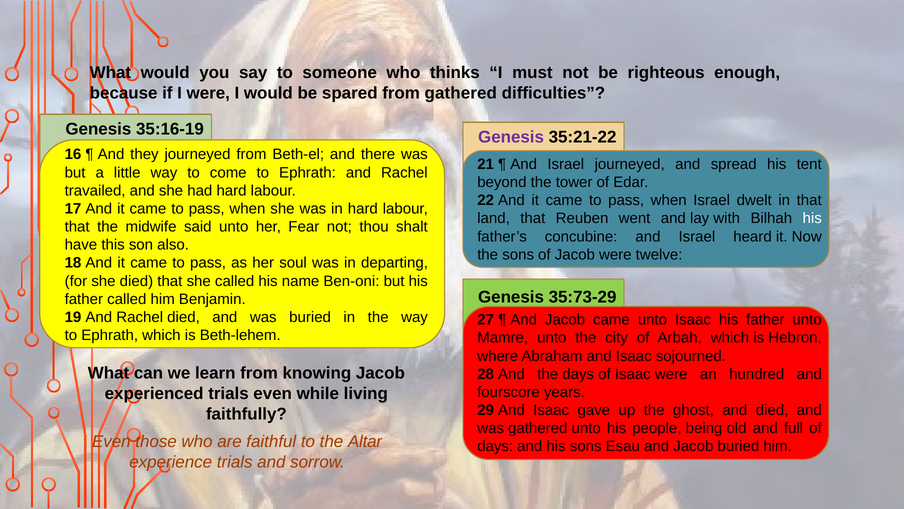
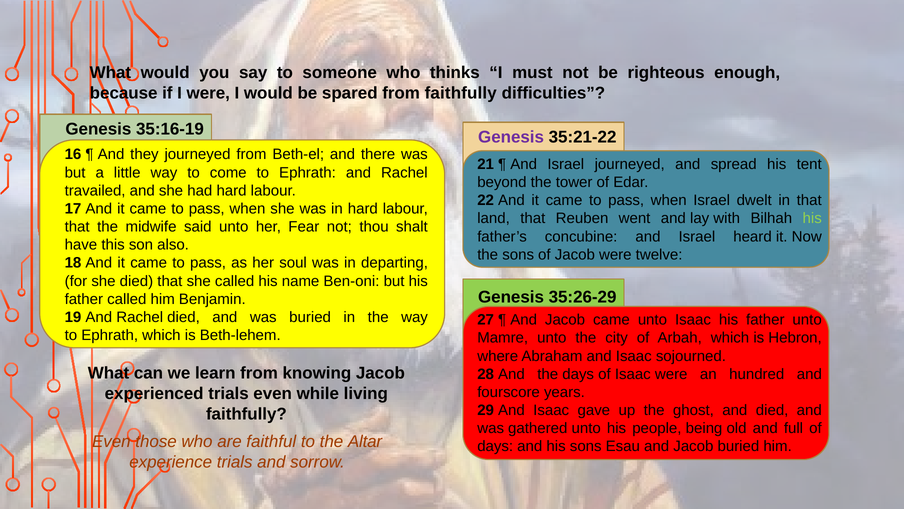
from gathered: gathered -> faithfully (461, 93)
his colour: white -> light green (812, 218)
35:73-29: 35:73-29 -> 35:26-29 (583, 297)
